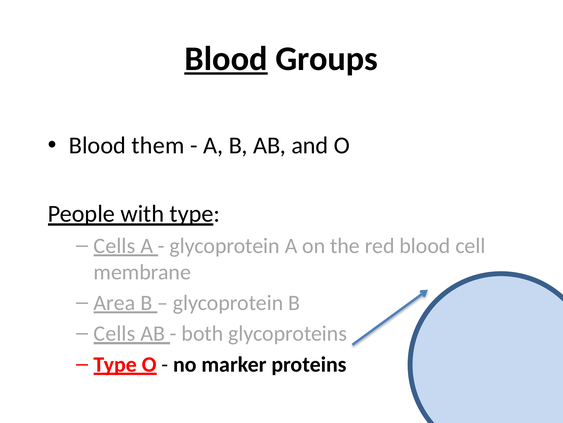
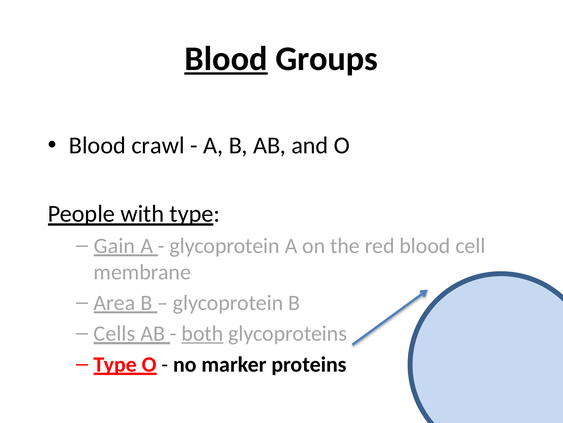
them: them -> crawl (158, 145)
Cells: Cells -> Gain (114, 245)
both underline: none -> present (202, 333)
